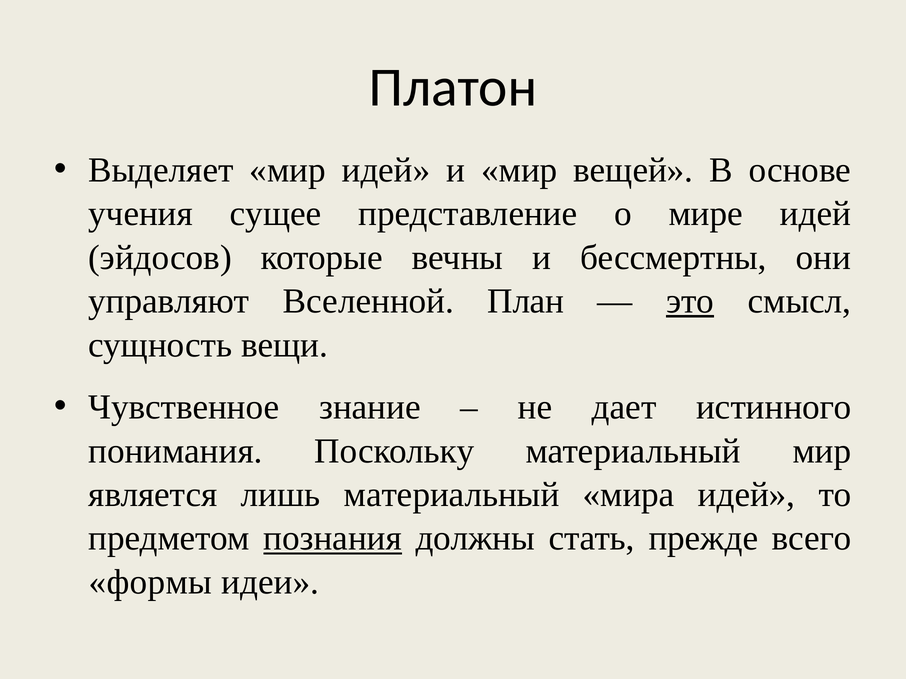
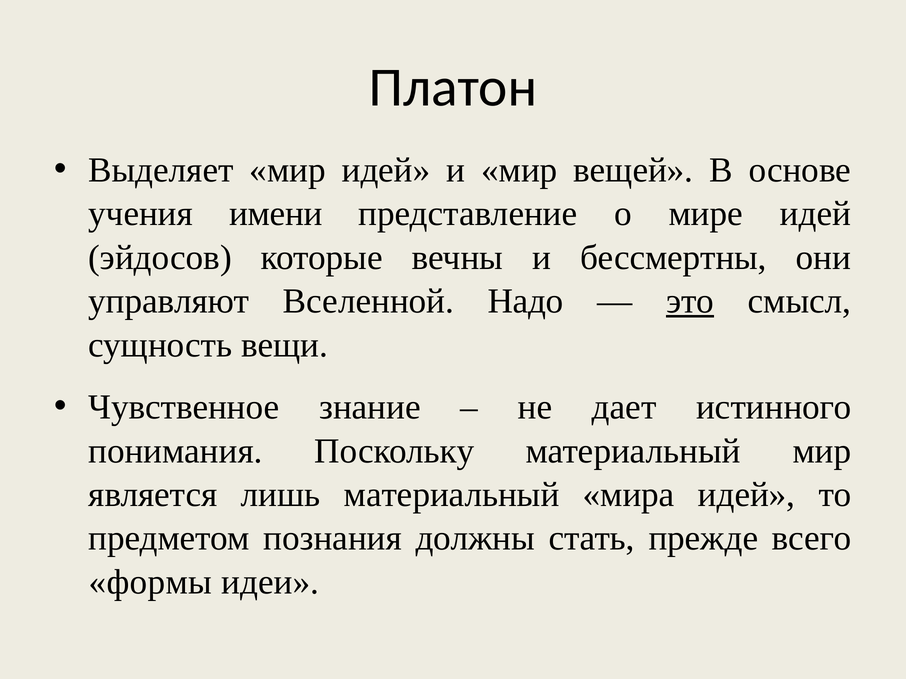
сущее: сущее -> имени (276, 214)
План: План -> Надо (526, 301)
познания underline: present -> none (333, 539)
